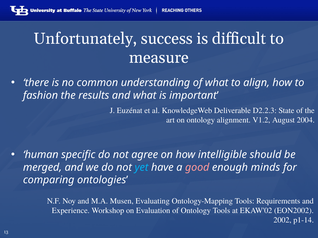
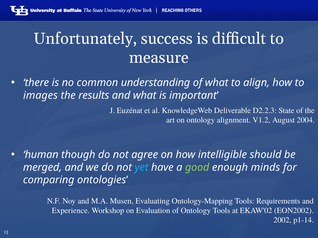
fashion: fashion -> images (40, 96)
specific: specific -> though (78, 155)
good colour: pink -> light green (197, 168)
